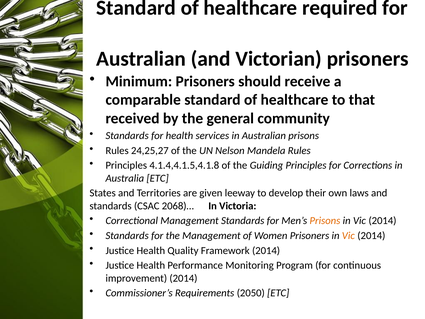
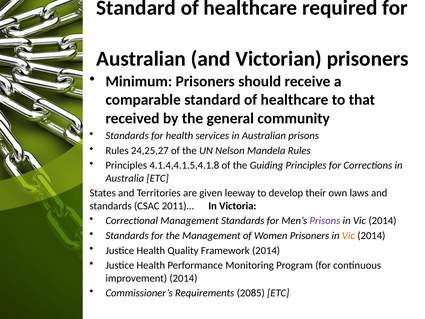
2068)…: 2068)… -> 2011)… (178, 206)
Prisons colour: orange -> purple (325, 221)
2050: 2050 -> 2085 (251, 293)
